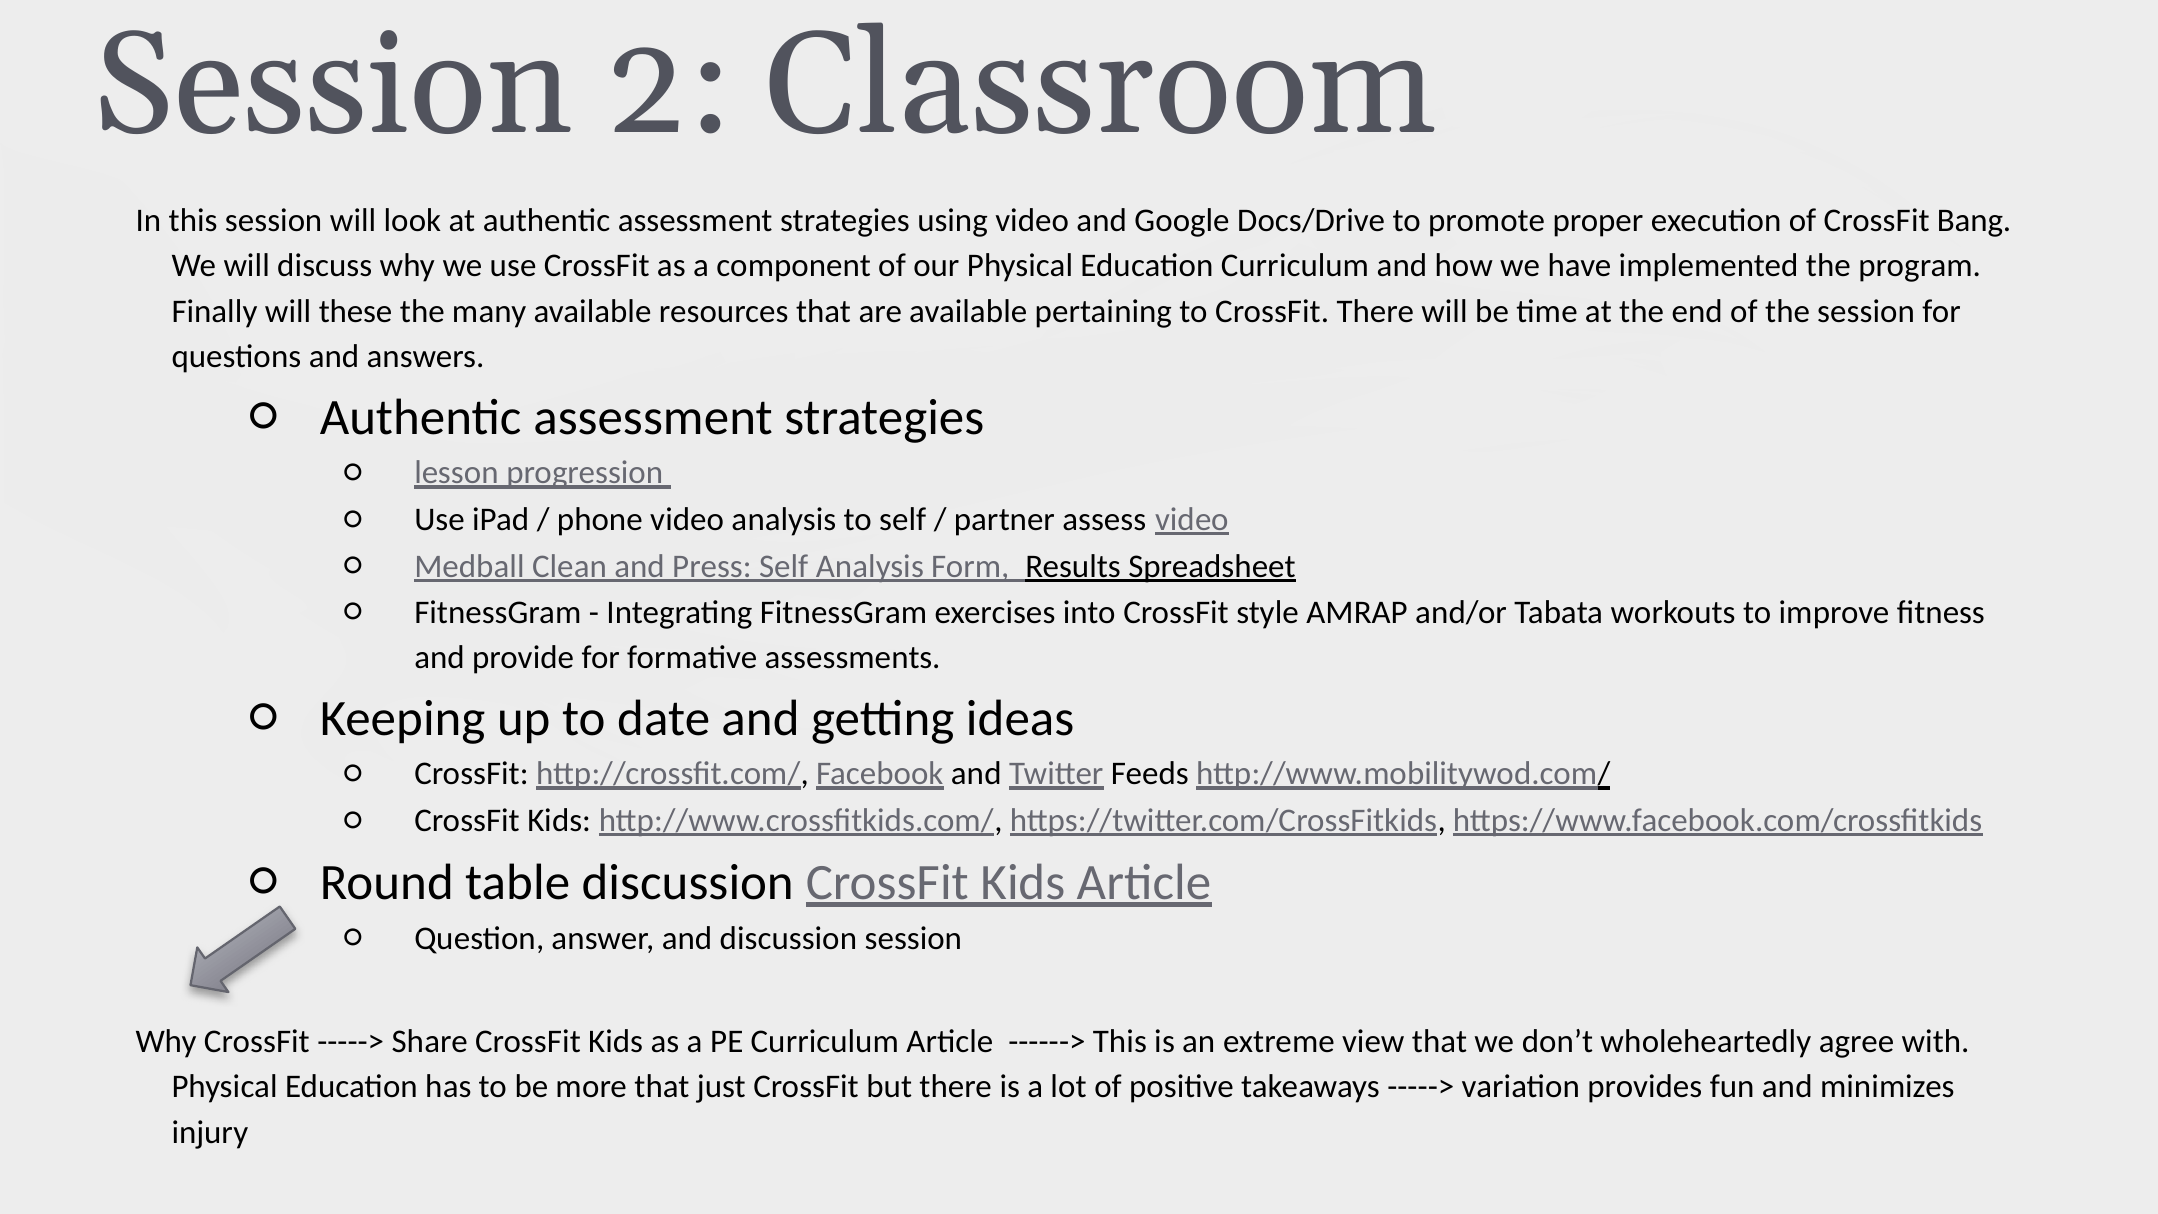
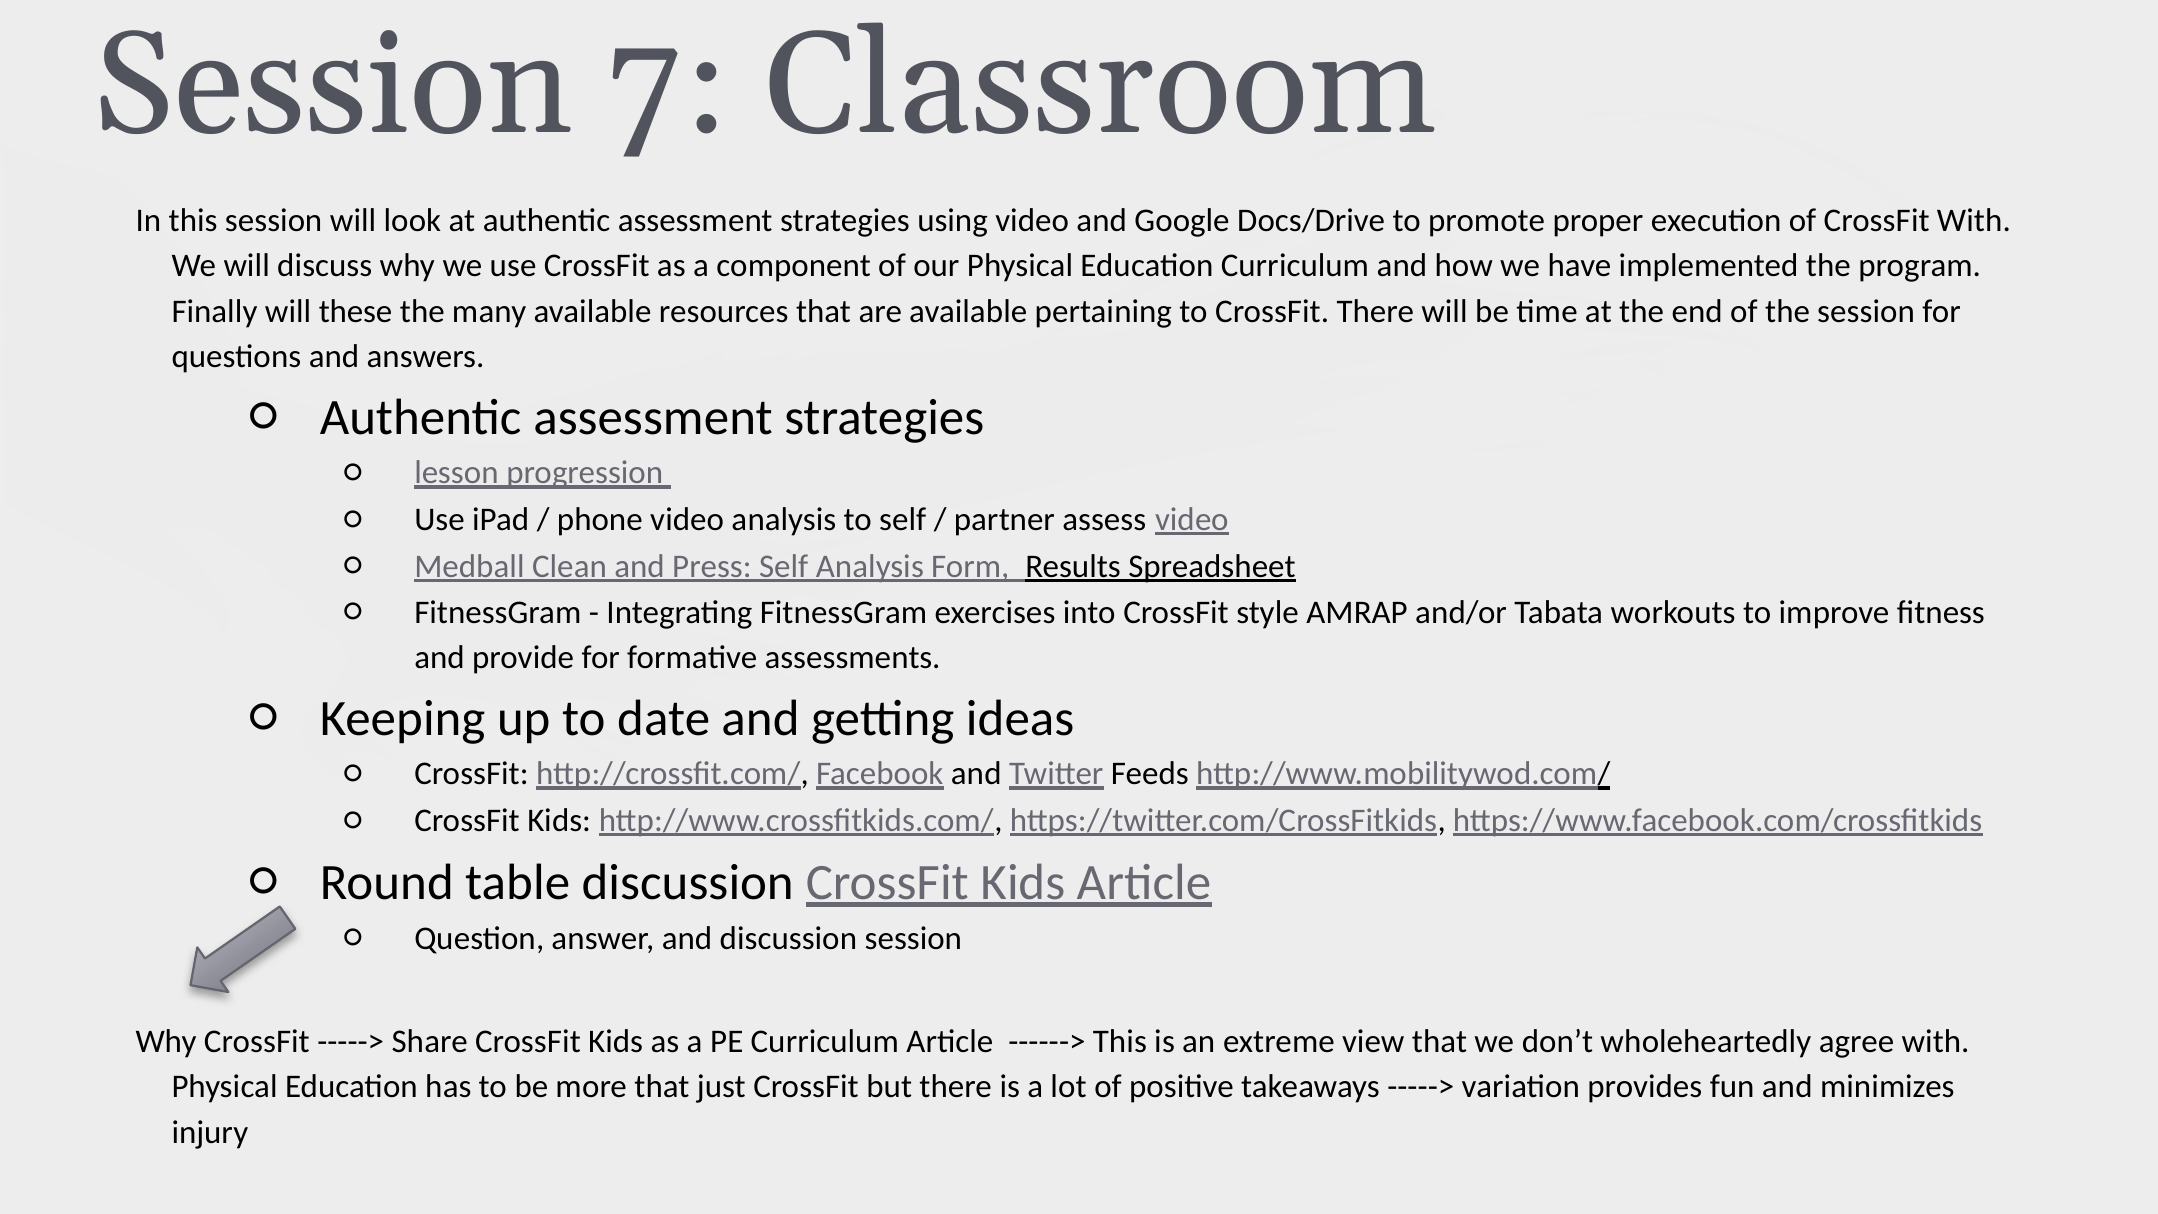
2: 2 -> 7 (668, 85)
CrossFit Bang: Bang -> With (1974, 221)
